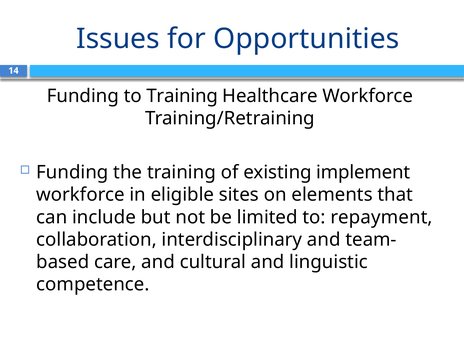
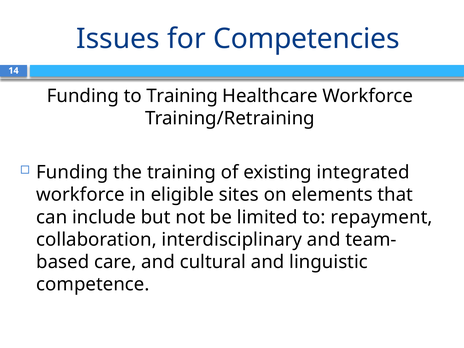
Opportunities: Opportunities -> Competencies (306, 39)
implement: implement -> integrated (363, 172)
